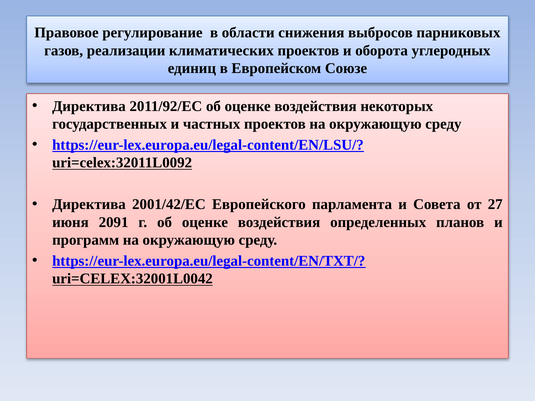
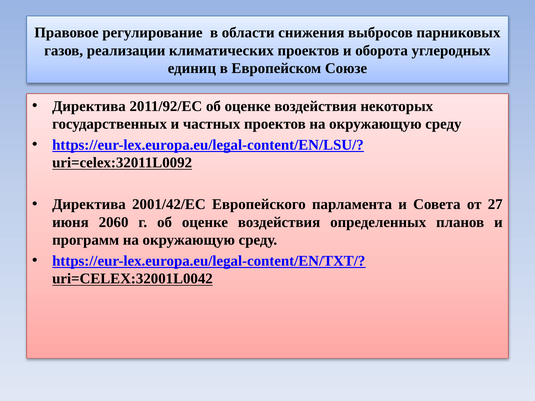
2091: 2091 -> 2060 (114, 222)
